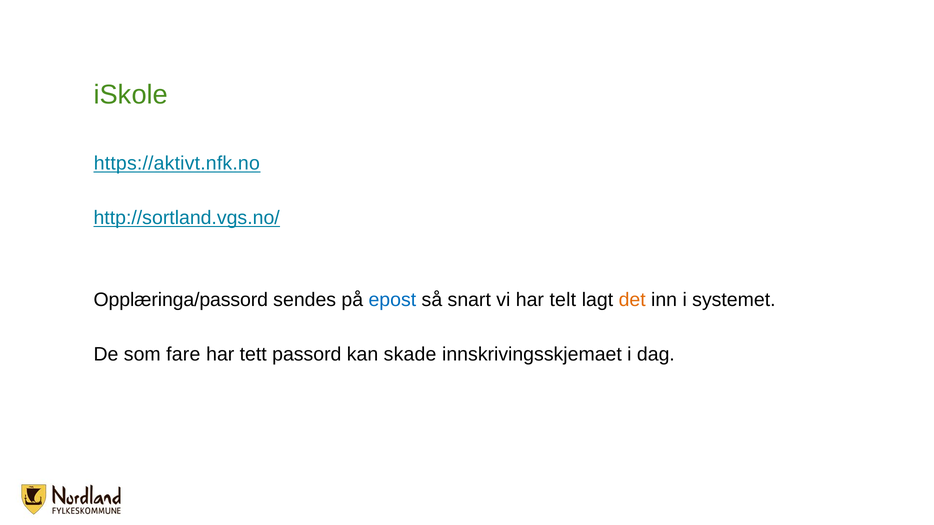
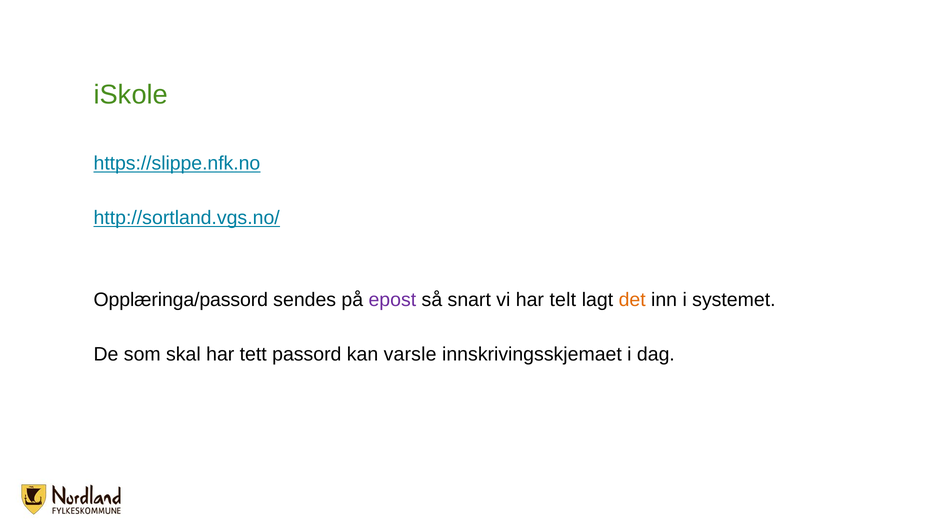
https://aktivt.nfk.no: https://aktivt.nfk.no -> https://slippe.nfk.no (177, 163)
epost colour: blue -> purple (392, 300)
fare: fare -> skal (183, 354)
skade: skade -> varsle (410, 354)
